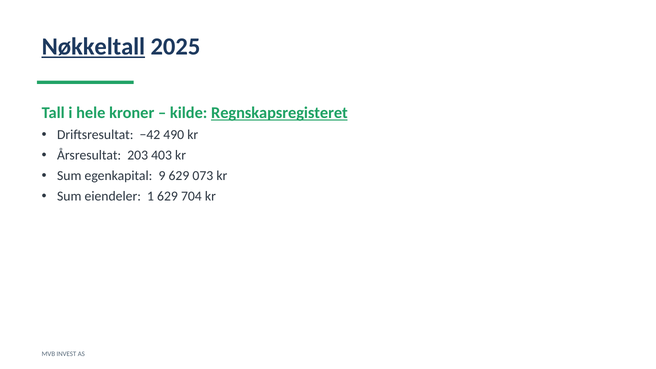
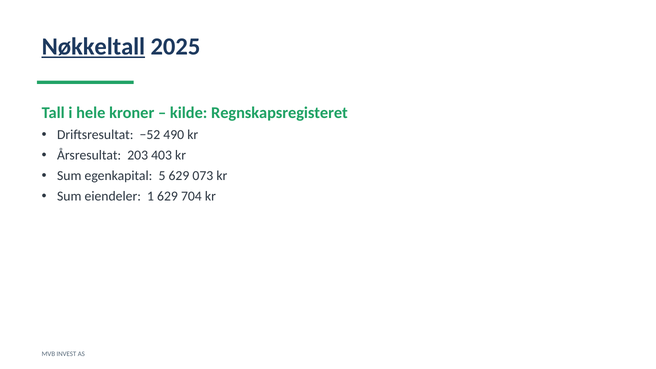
Regnskapsregisteret underline: present -> none (279, 113)
−42: −42 -> −52 (150, 135)
9: 9 -> 5 (162, 176)
